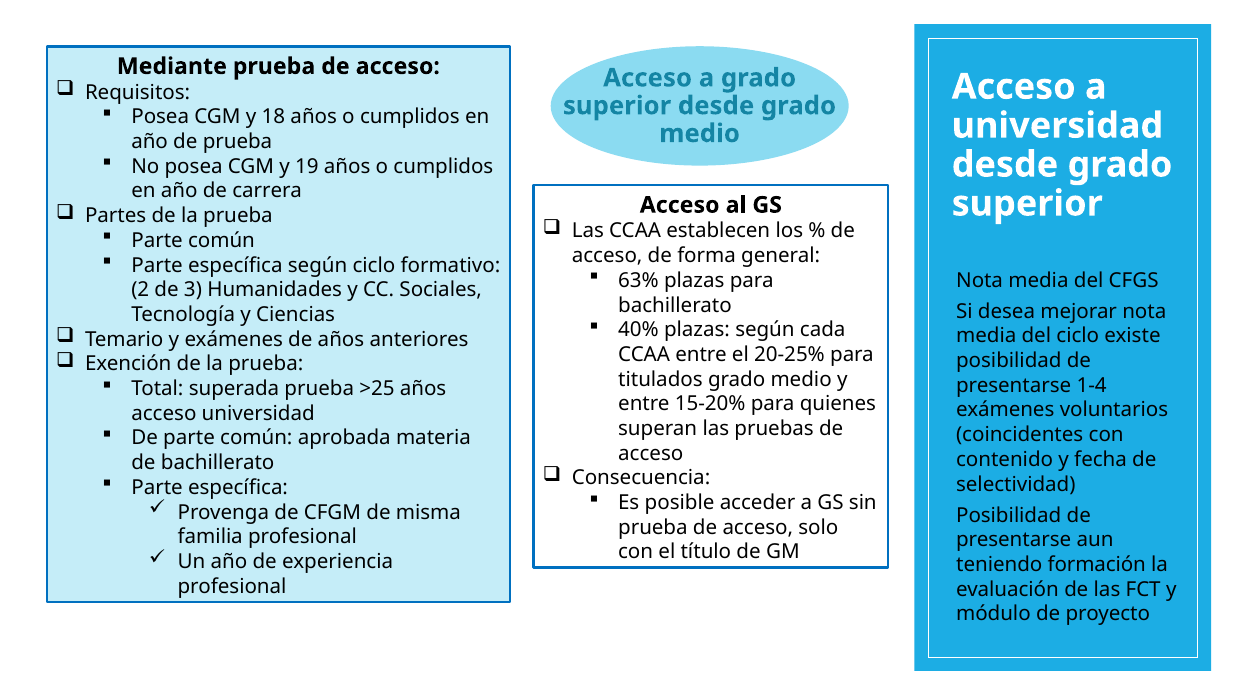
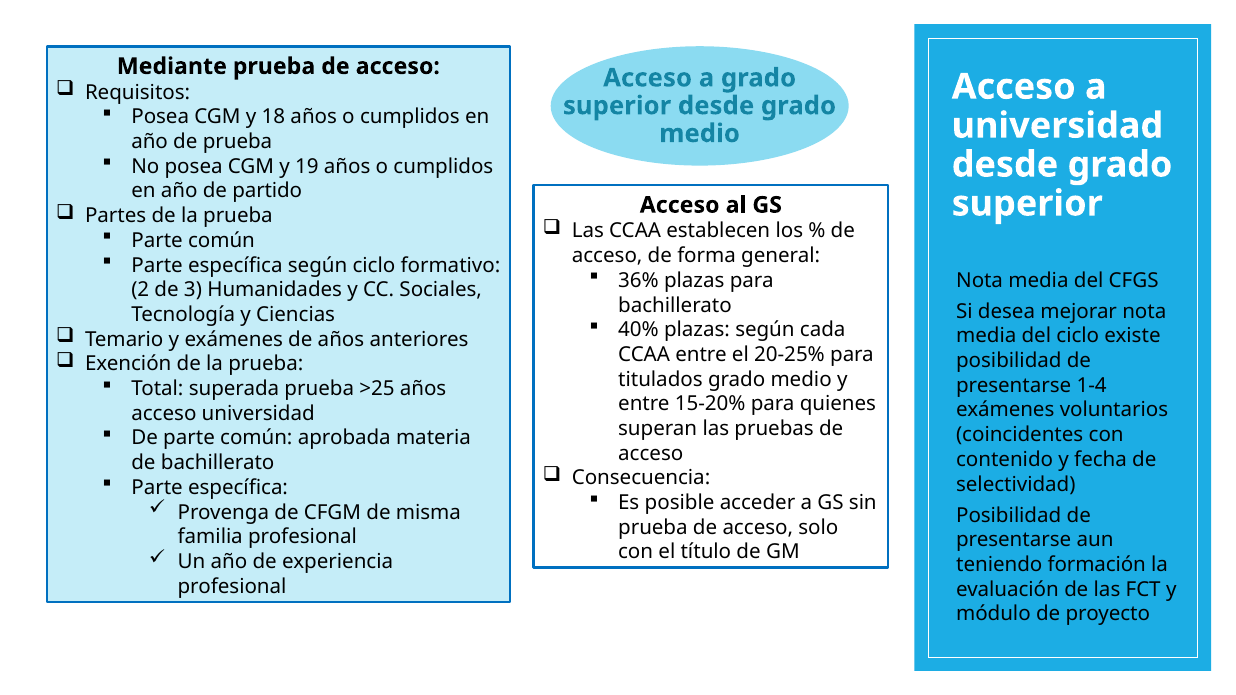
carrera: carrera -> partido (267, 191)
63%: 63% -> 36% (639, 281)
